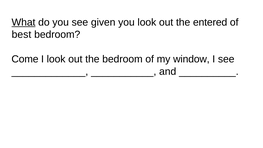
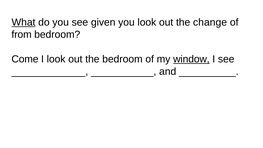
entered: entered -> change (210, 22)
best: best -> from (22, 35)
window underline: none -> present (191, 59)
